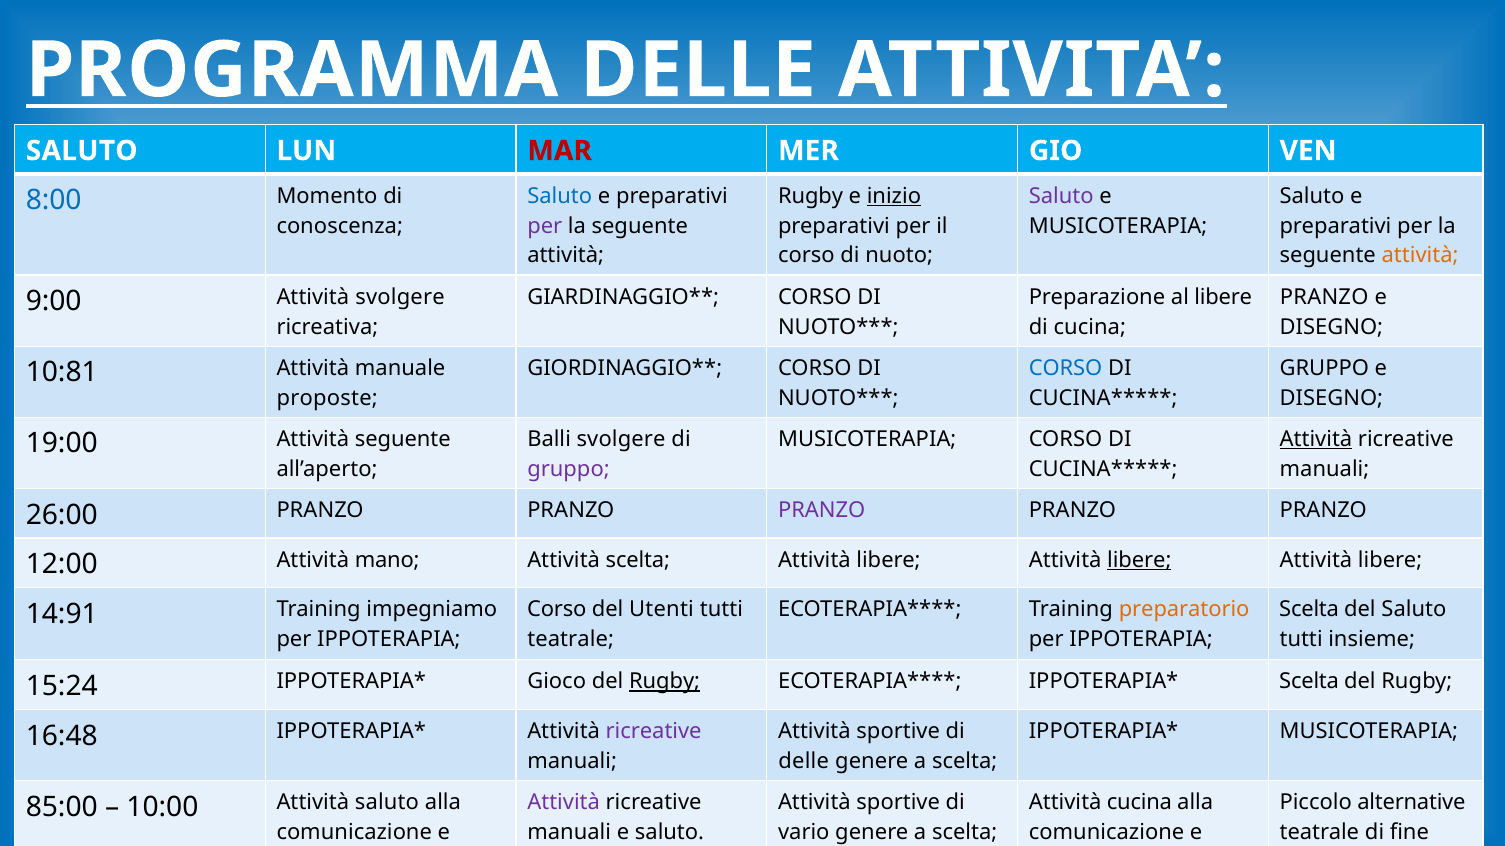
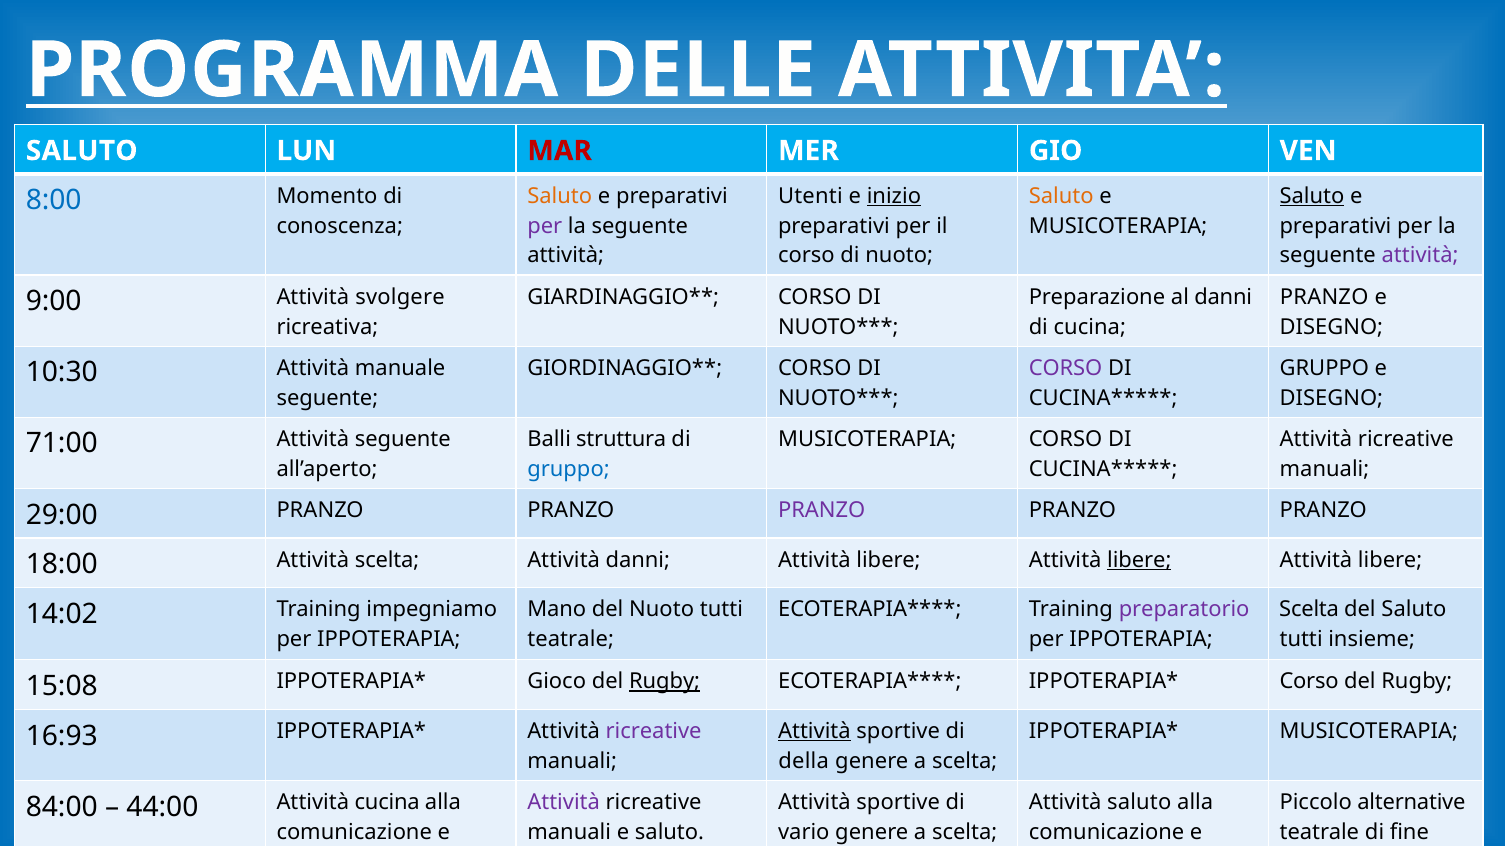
Saluto colour: blue -> orange (560, 196)
Rugby: Rugby -> Utenti (810, 196)
Saluto colour: purple -> orange (1061, 196)
Saluto underline: none -> present (1312, 196)
attività colour: orange -> purple (1420, 256)
al libere: libere -> danni (1223, 297)
CORSO colour: blue -> purple (1066, 368)
10:81: 10:81 -> 10:30 (62, 373)
proposte: proposte -> seguente (327, 398)
Balli svolgere: svolgere -> struttura (621, 439)
Attività underline: present -> none (1316, 439)
19:00: 19:00 -> 71:00 (62, 444)
gruppo colour: purple -> blue (568, 469)
26:00: 26:00 -> 29:00 (62, 515)
12:00: 12:00 -> 18:00 (62, 565)
Attività mano: mano -> scelta (387, 560)
Attività scelta: scelta -> danni (638, 560)
Corso: Corso -> Mano (557, 610)
del Utenti: Utenti -> Nuoto (662, 610)
preparatorio colour: orange -> purple (1184, 610)
14:91: 14:91 -> 14:02 (62, 615)
15:24: 15:24 -> 15:08 (62, 687)
Scelta: Scelta -> Corso (1309, 682)
Attività underline: none -> present (814, 732)
16:48: 16:48 -> 16:93 (62, 736)
delle: delle -> della (804, 762)
Attività cucina: cucina -> saluto (1139, 803)
85:00: 85:00 -> 84:00 (62, 807)
10:00: 10:00 -> 44:00 (162, 807)
Attività saluto: saluto -> cucina (387, 803)
